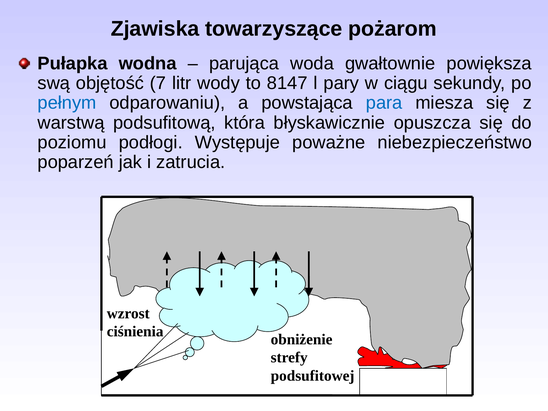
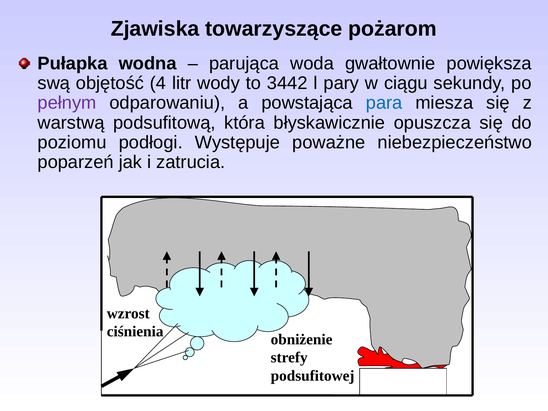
7: 7 -> 4 (158, 83)
8147: 8147 -> 3442 (287, 83)
pełnym colour: blue -> purple (67, 103)
